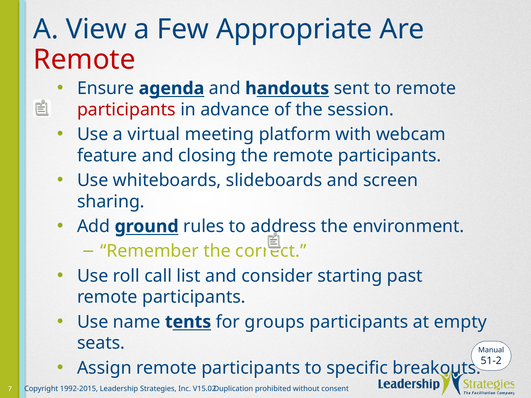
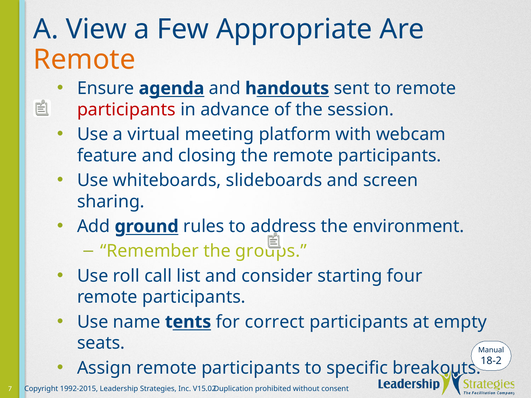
Remote colour: red -> orange (84, 60)
correct: correct -> groups (271, 251)
past: past -> four (405, 276)
groups: groups -> correct (275, 322)
51-2: 51-2 -> 18-2 (491, 361)
